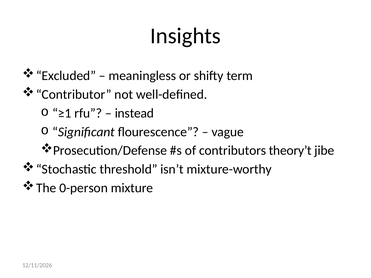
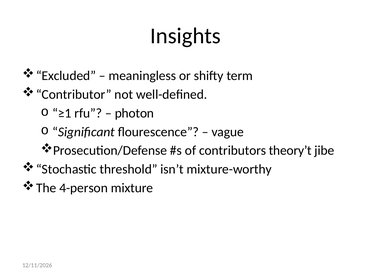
instead: instead -> photon (134, 113)
0-person: 0-person -> 4-person (84, 188)
